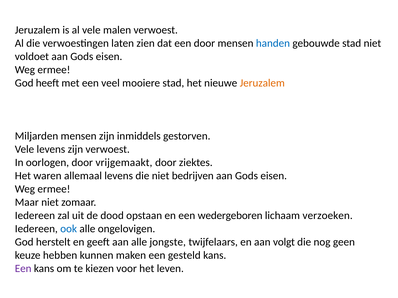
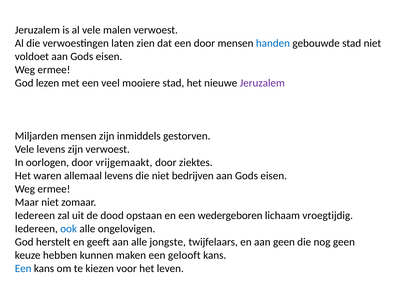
heeft: heeft -> lezen (48, 83)
Jeruzalem colour: orange -> purple (262, 83)
verzoeken: verzoeken -> vroegtijdig (328, 216)
aan volgt: volgt -> geen (284, 242)
gesteld: gesteld -> gelooft (184, 256)
Een colour: purple -> blue (23, 269)
